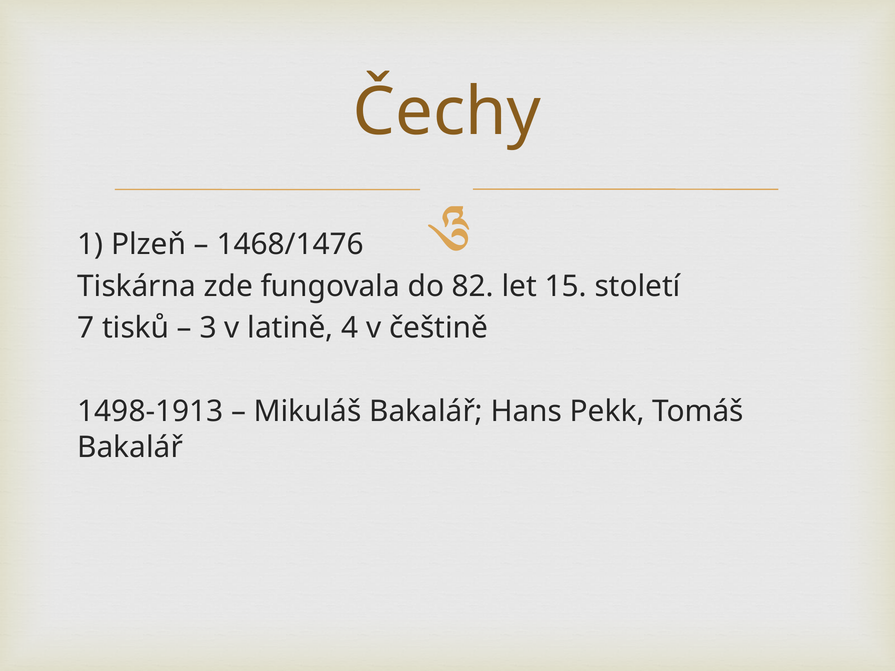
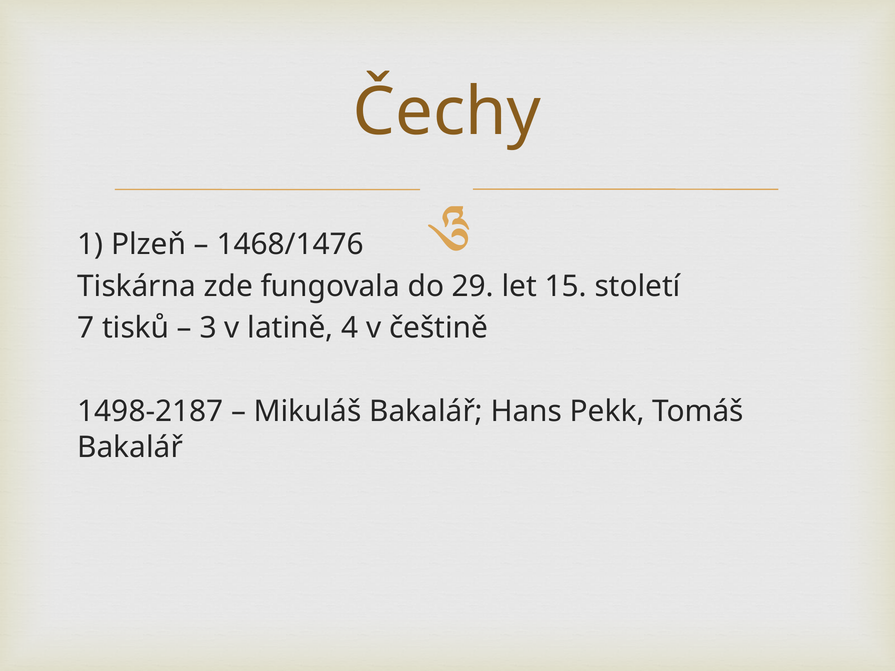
82: 82 -> 29 (473, 286)
1498-1913: 1498-1913 -> 1498-2187 (150, 412)
